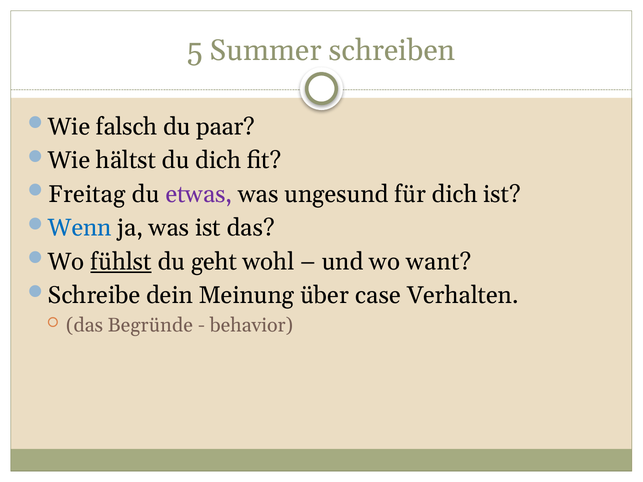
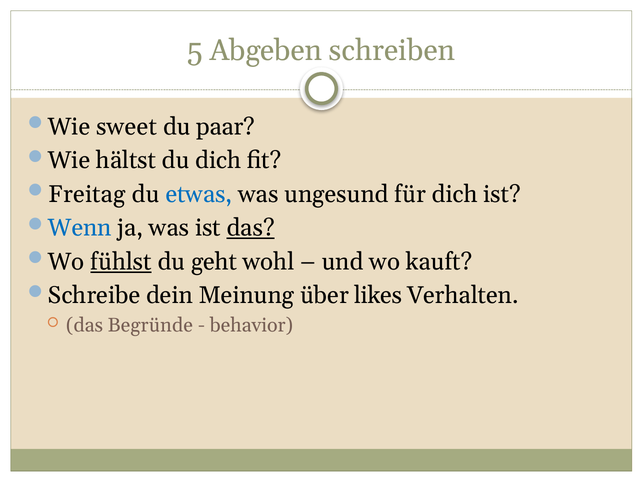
Summer: Summer -> Abgeben (266, 51)
falsch: falsch -> sweet (127, 127)
etwas colour: purple -> blue (199, 194)
das underline: none -> present (251, 228)
want: want -> kauft (439, 262)
case: case -> likes (378, 296)
